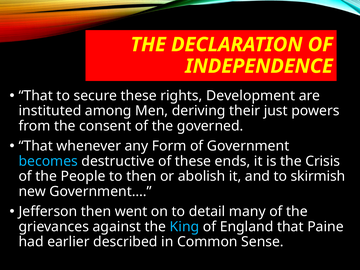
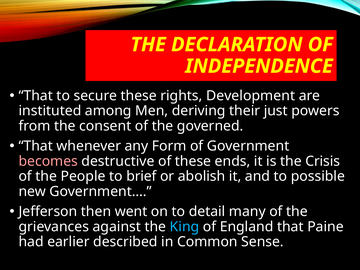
becomes colour: light blue -> pink (48, 161)
to then: then -> brief (141, 176)
skirmish: skirmish -> possible (318, 176)
